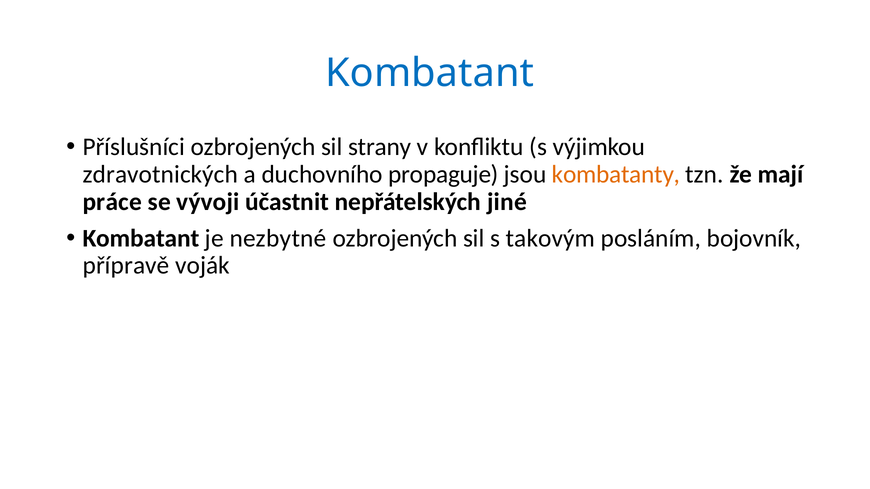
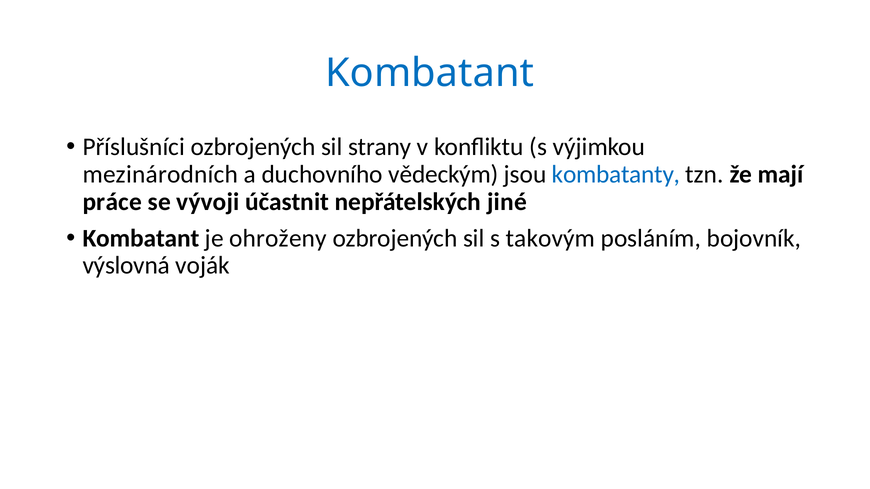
zdravotnických: zdravotnických -> mezinárodních (160, 175)
propaguje: propaguje -> vědeckým (443, 175)
kombatanty colour: orange -> blue (616, 175)
nezbytné: nezbytné -> ohroženy (278, 238)
přípravě: přípravě -> výslovná (126, 266)
